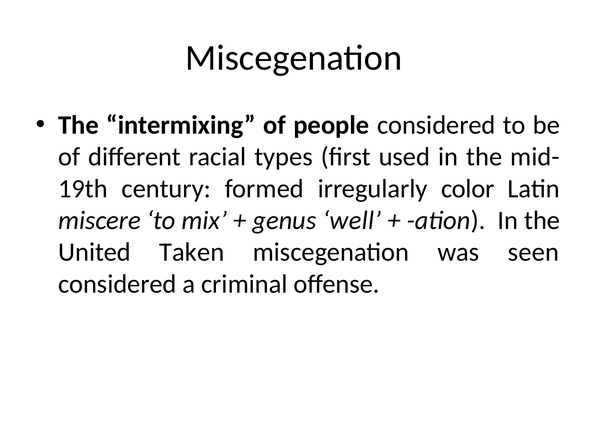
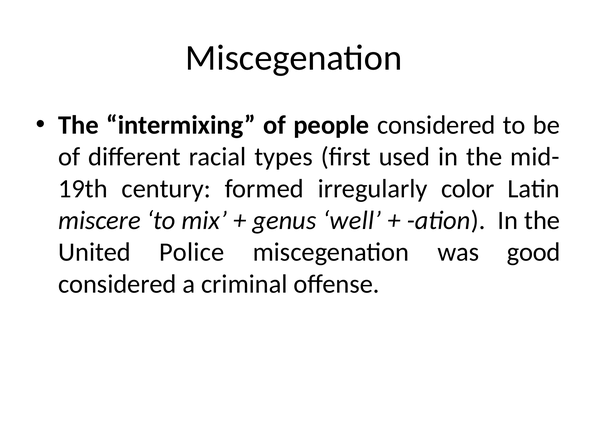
Taken: Taken -> Police (192, 252)
seen: seen -> good (534, 252)
